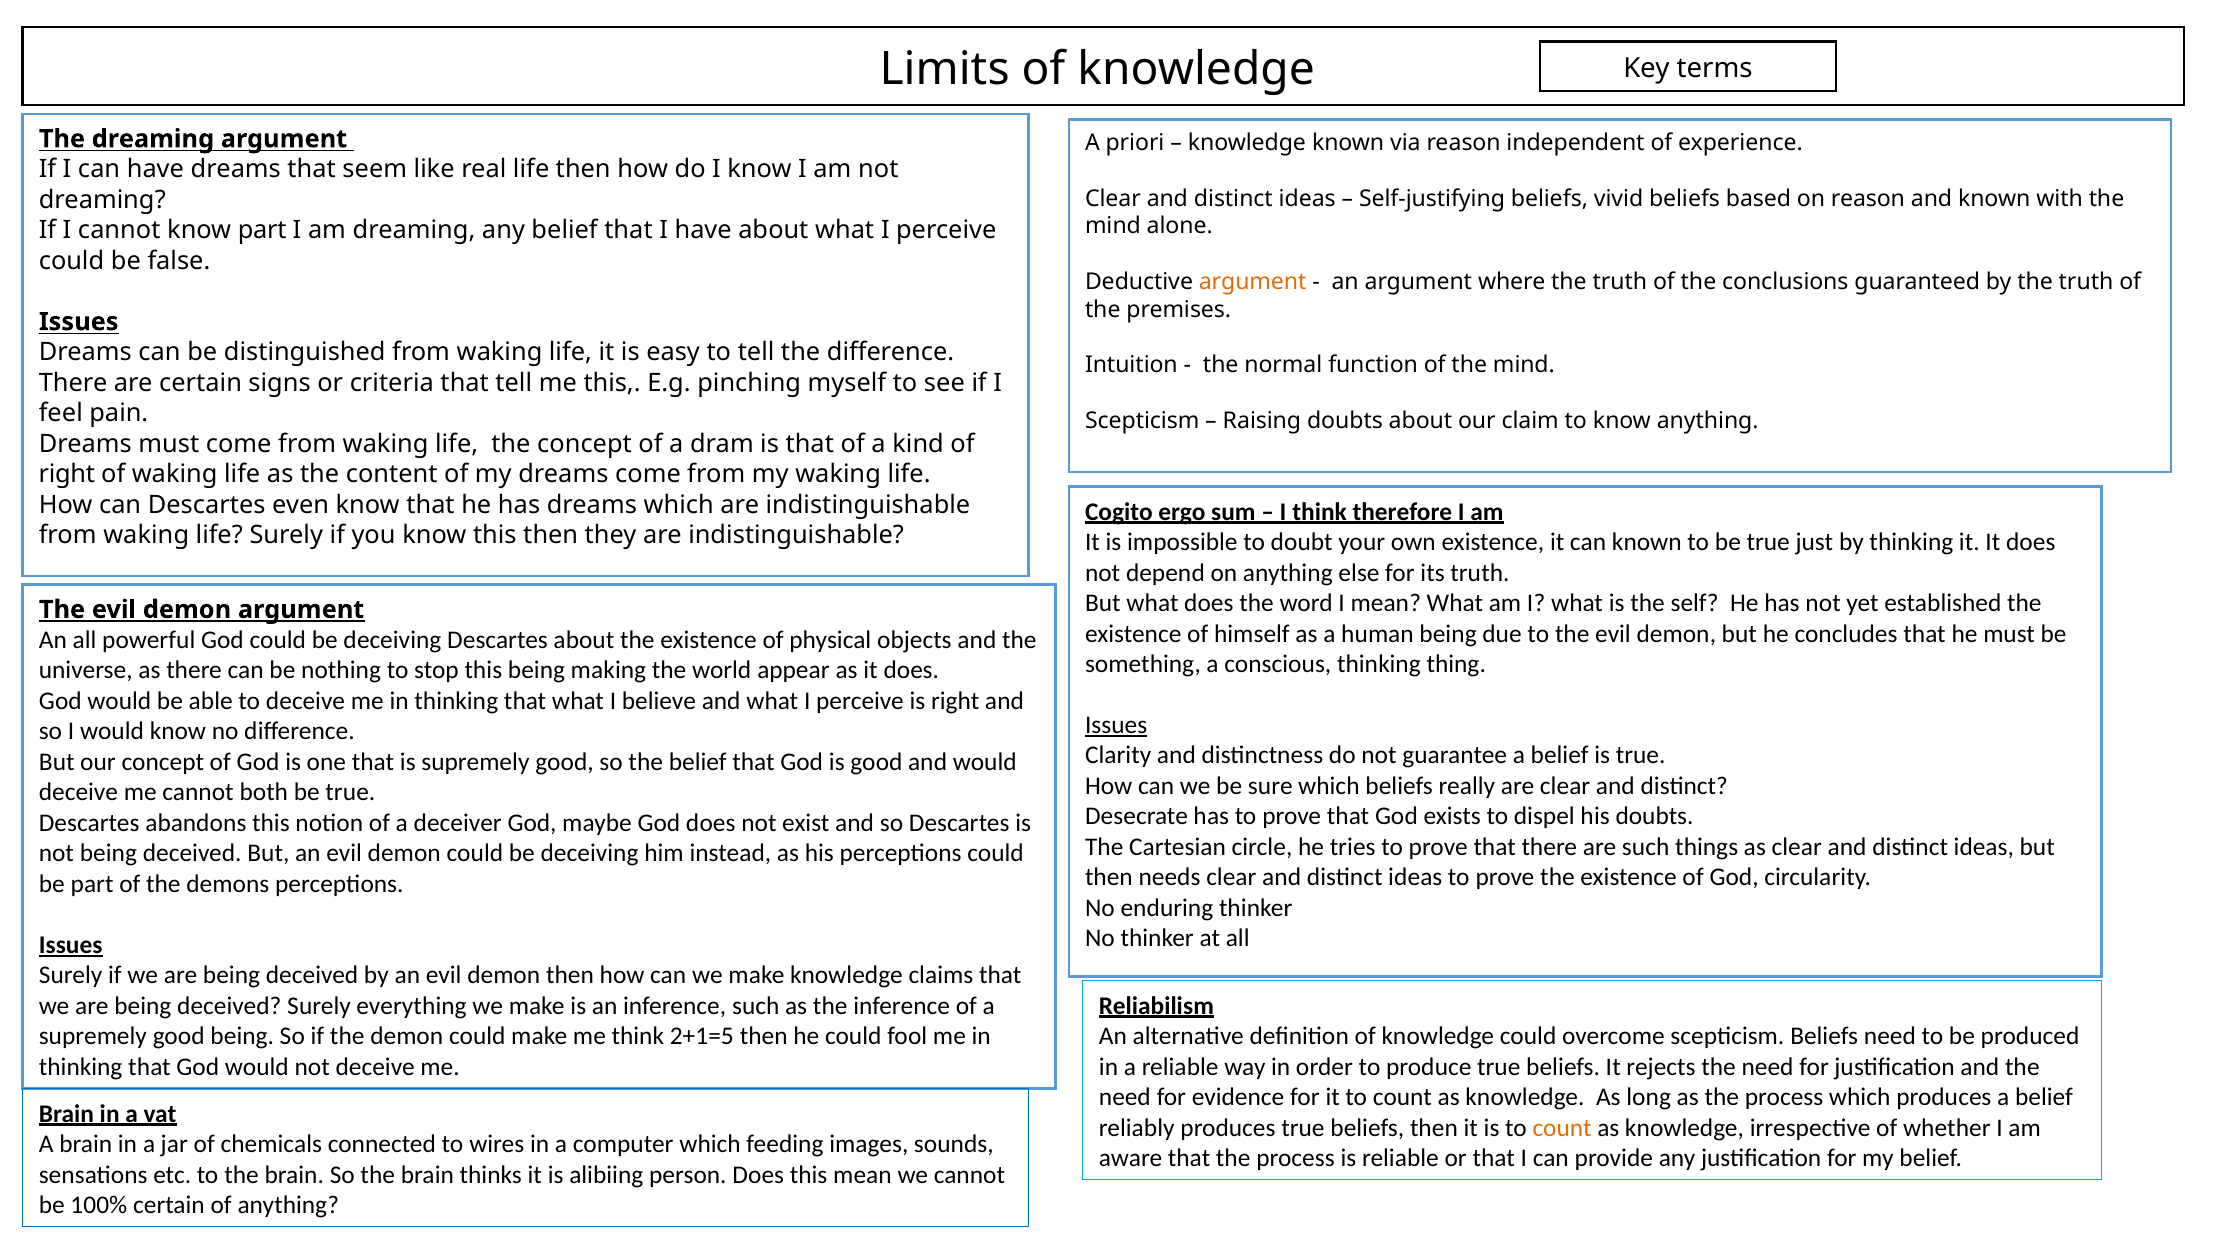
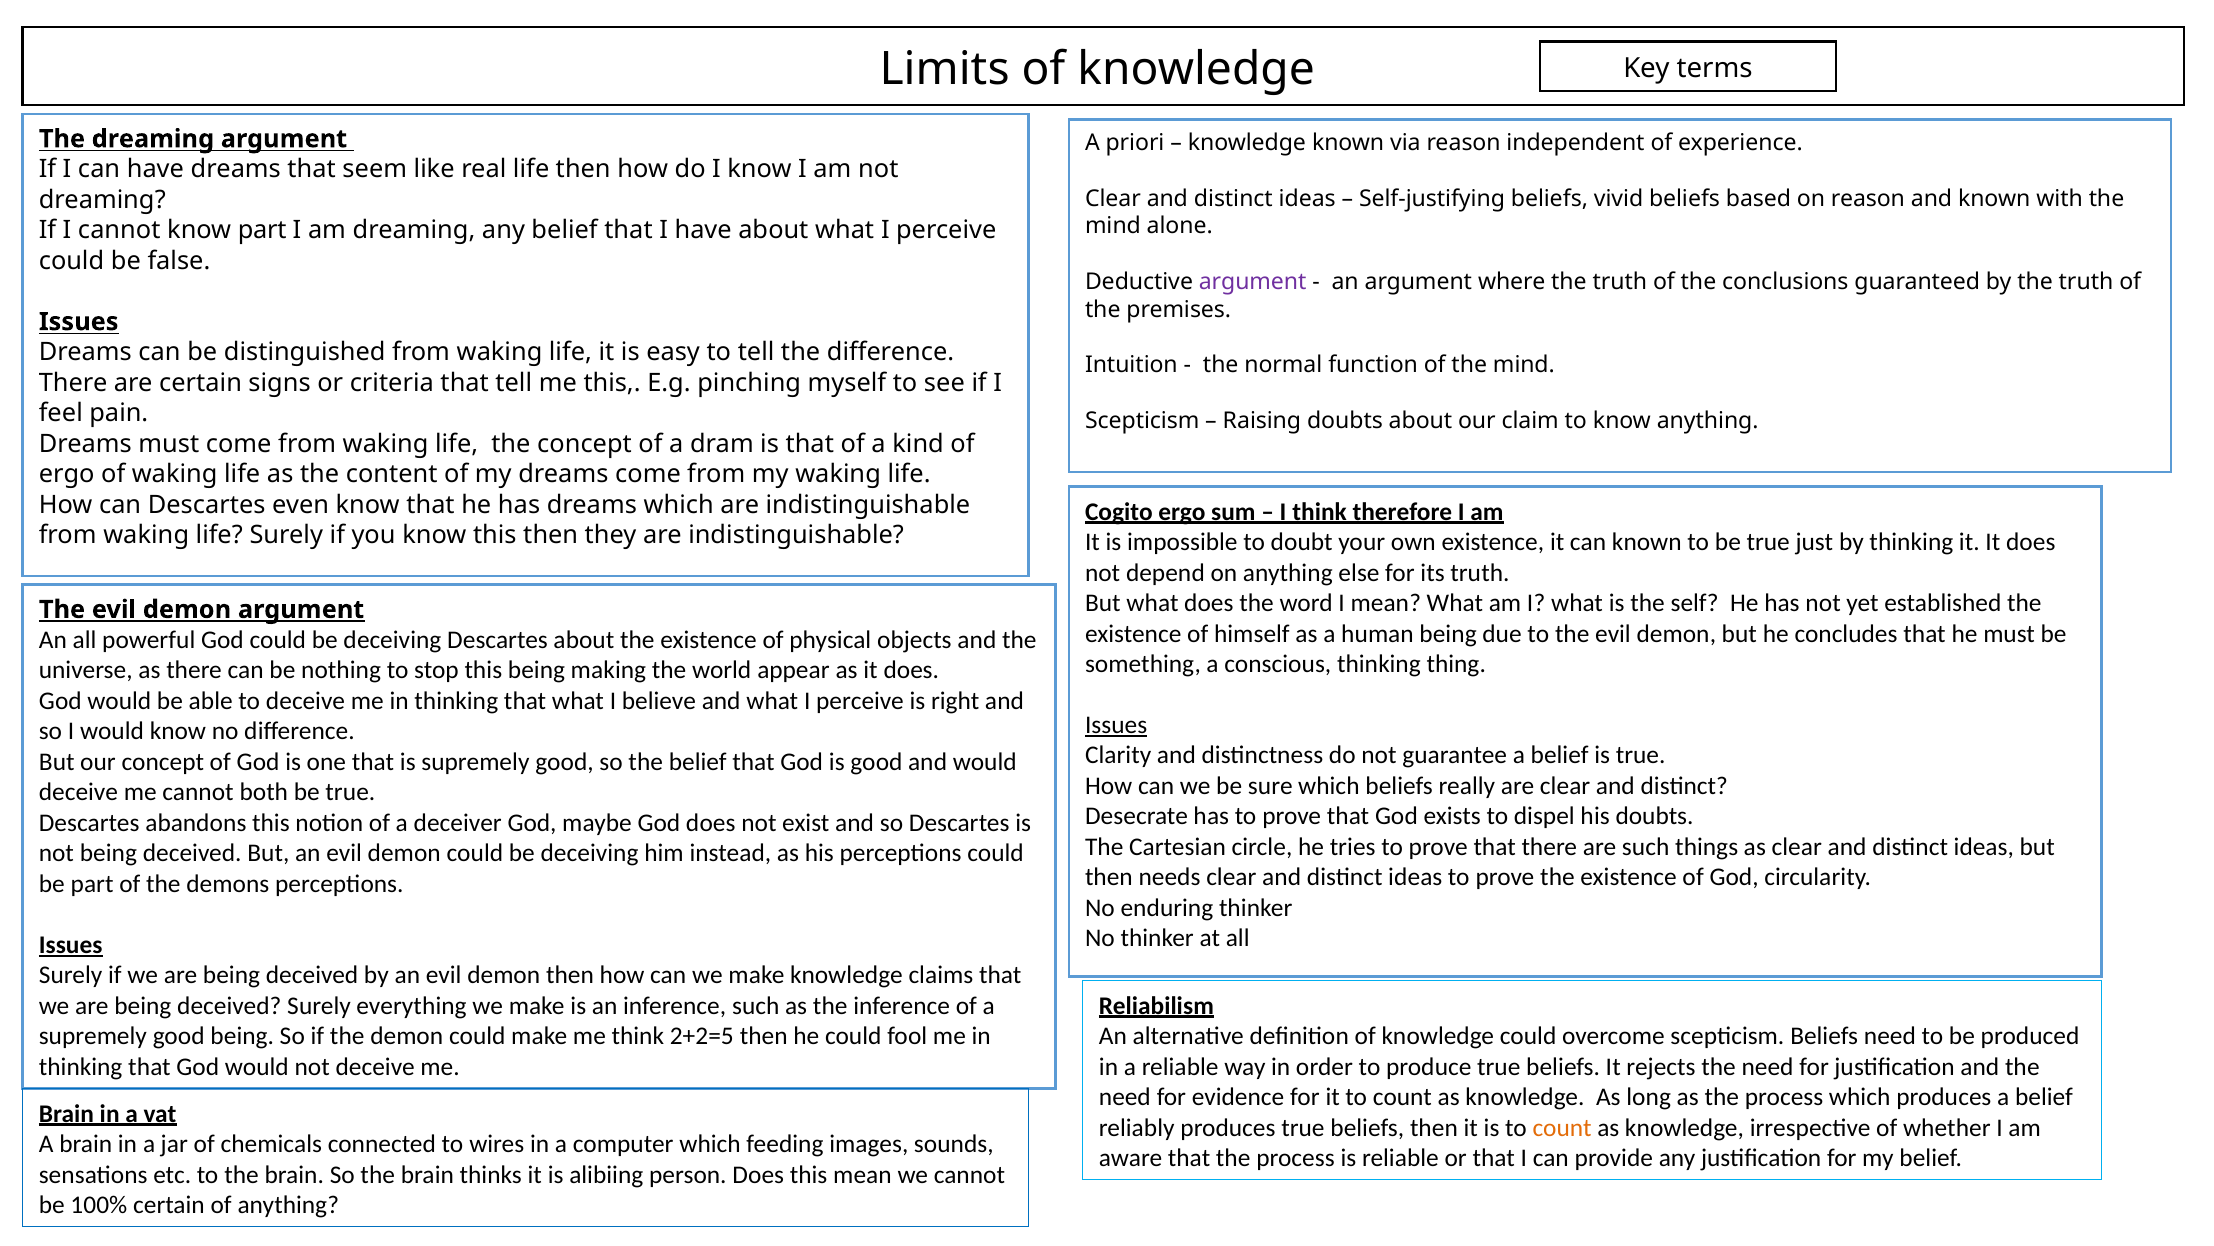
argument colour: orange -> purple (1253, 282)
right: right -> ergo (67, 474)
2+1=5: 2+1=5 -> 2+2=5 (702, 1036)
